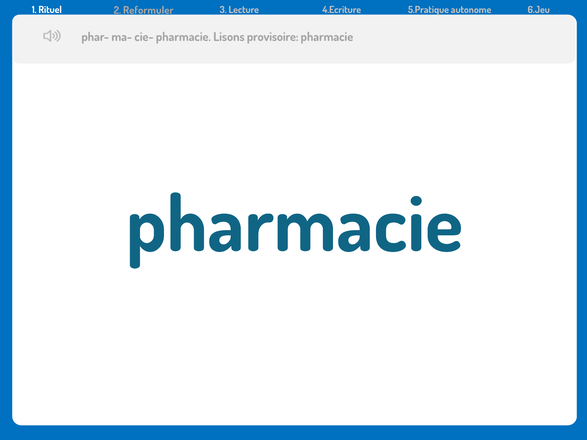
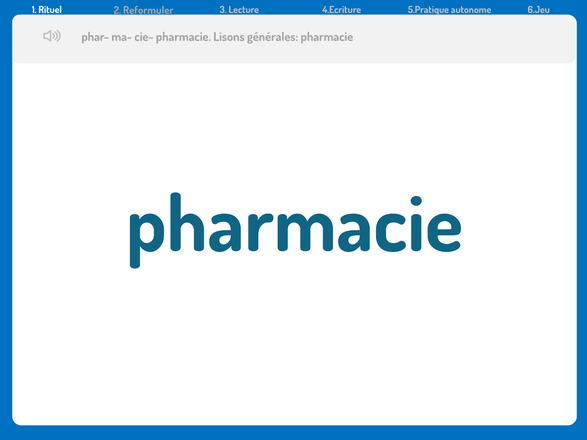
provisoire: provisoire -> générales (273, 37)
